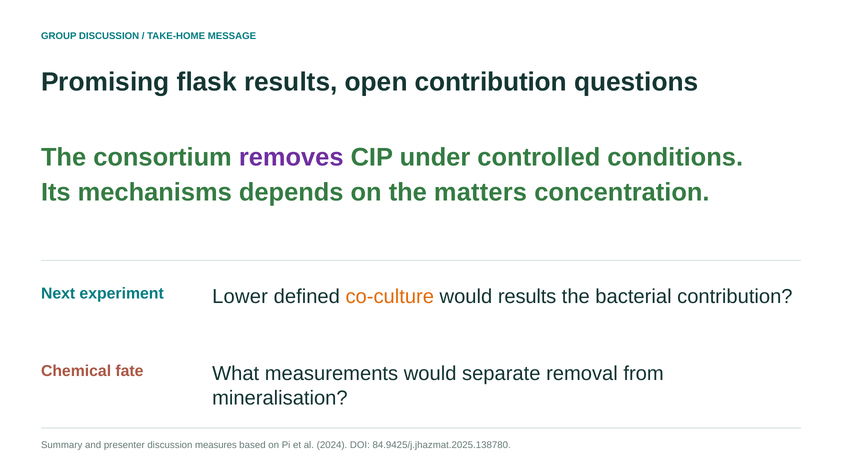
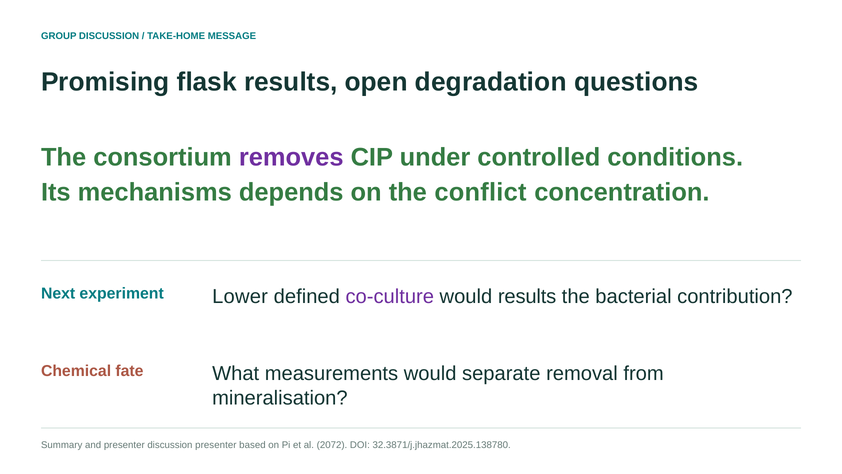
open contribution: contribution -> degradation (491, 82)
matters: matters -> conflict (480, 192)
co-culture colour: orange -> purple (390, 296)
discussion measures: measures -> presenter (216, 445)
2024: 2024 -> 2072 (332, 445)
84.9425/j.jhazmat.2025.138780: 84.9425/j.jhazmat.2025.138780 -> 32.3871/j.jhazmat.2025.138780 (442, 445)
